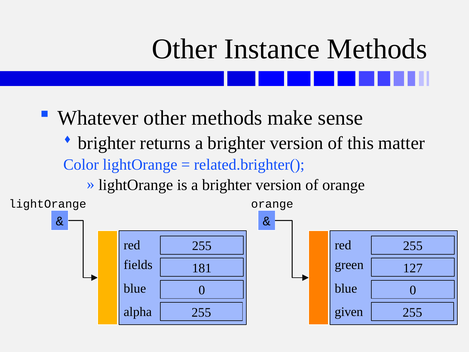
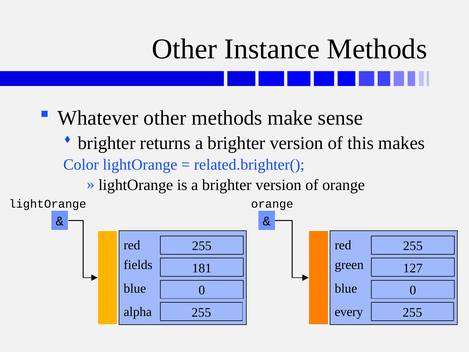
matter: matter -> makes (402, 143)
given: given -> every (349, 312)
